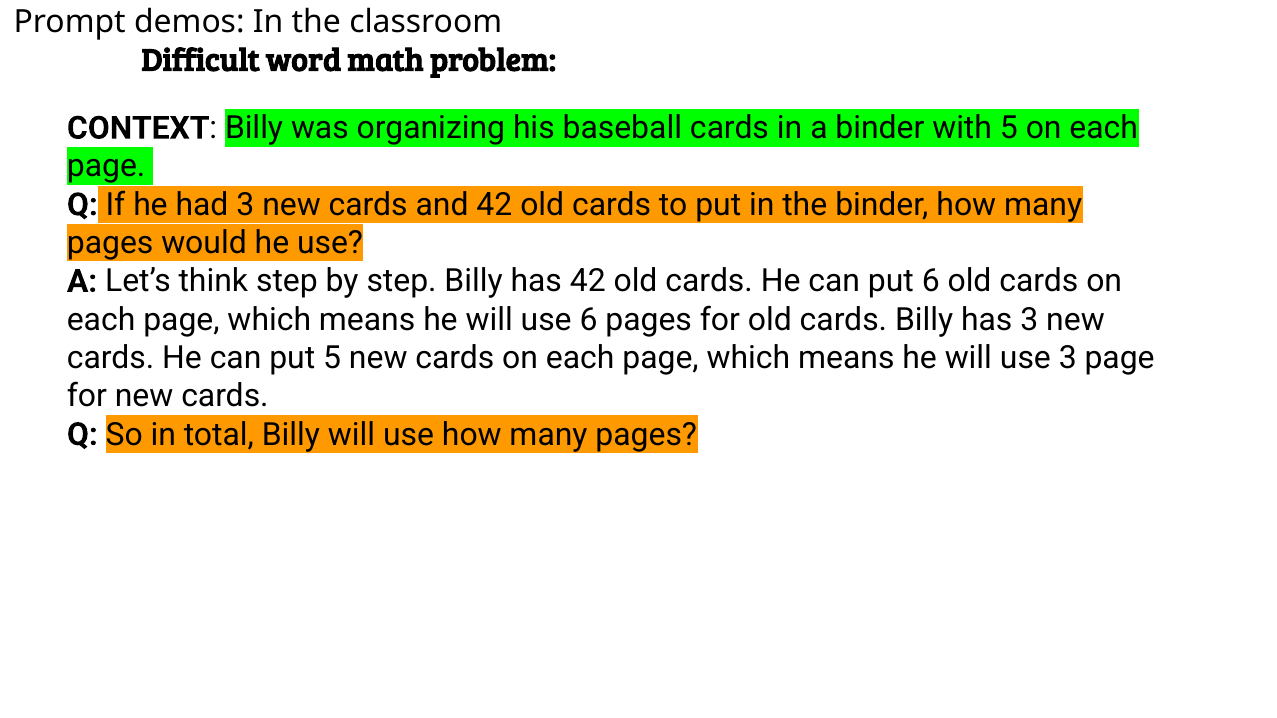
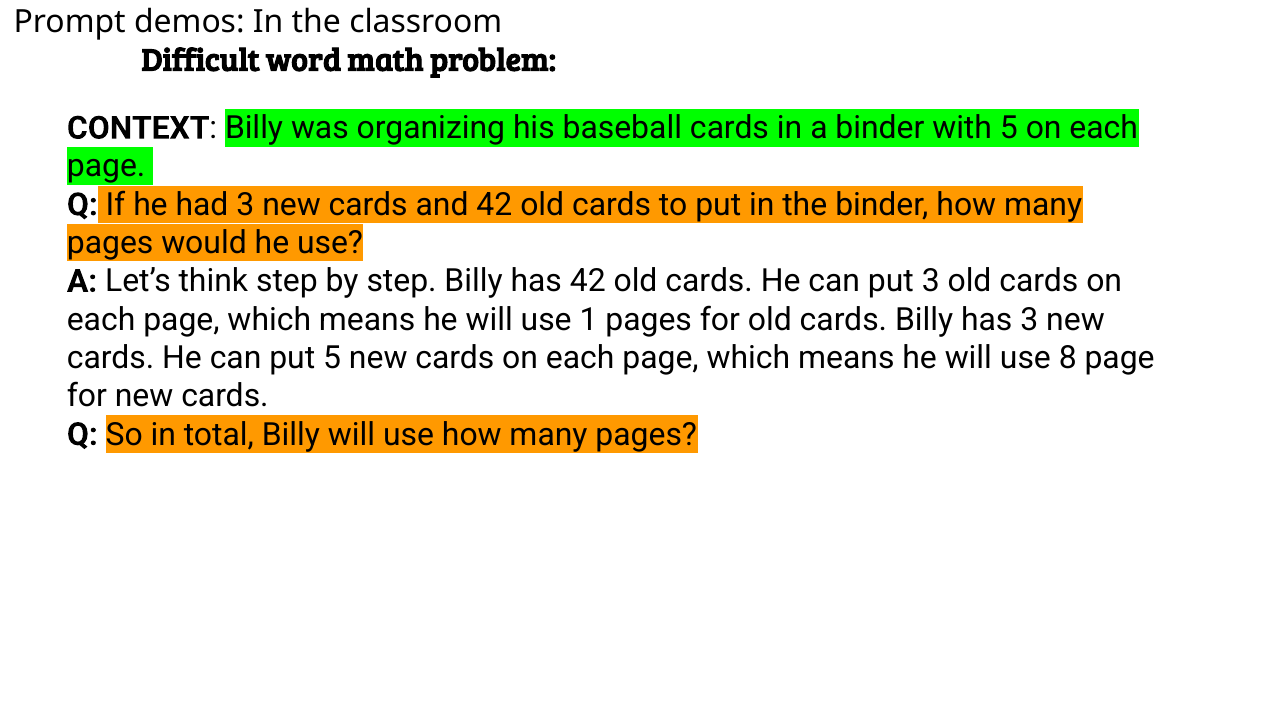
put 6: 6 -> 3 (931, 281)
use 6: 6 -> 1 (589, 320)
use 3: 3 -> 8 (1068, 358)
